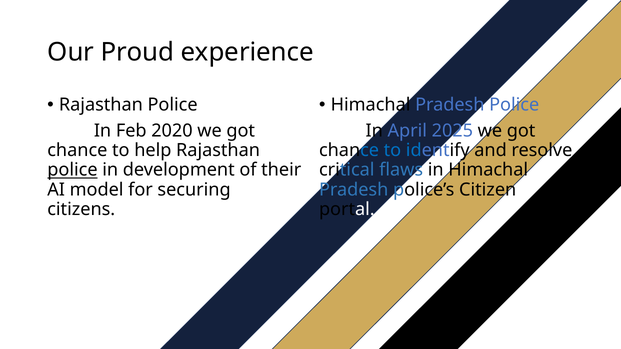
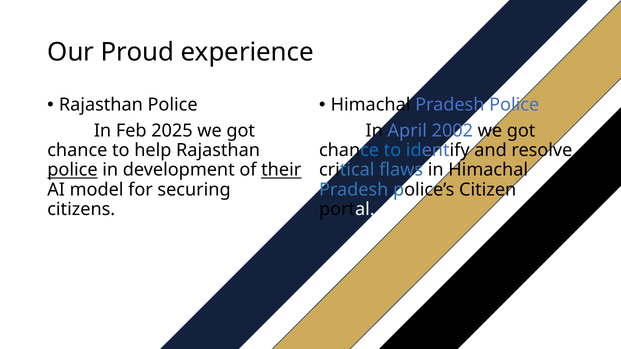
2020: 2020 -> 2025 (172, 131)
2025: 2025 -> 2002 (452, 131)
their underline: none -> present (281, 170)
